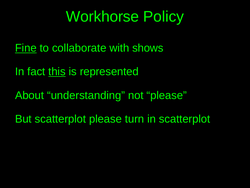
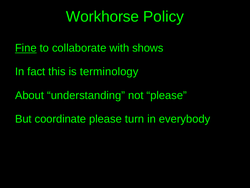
this underline: present -> none (57, 72)
represented: represented -> terminology (109, 72)
But scatterplot: scatterplot -> coordinate (60, 119)
in scatterplot: scatterplot -> everybody (185, 119)
